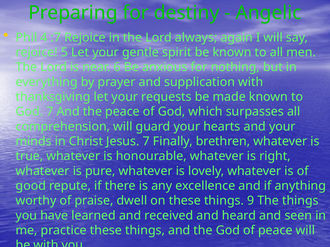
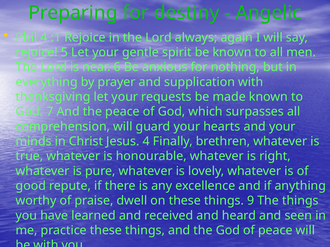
:7: :7 -> :1 (56, 38)
Jesus 7: 7 -> 4 (146, 142)
